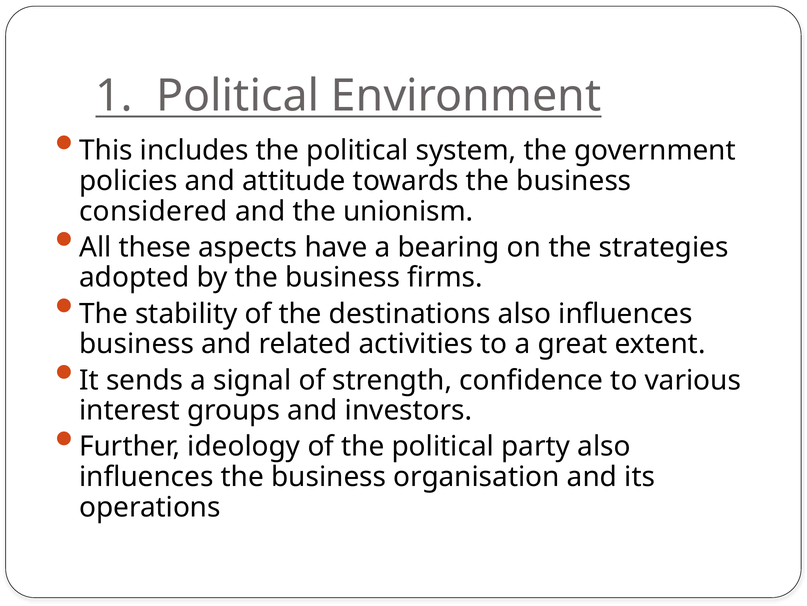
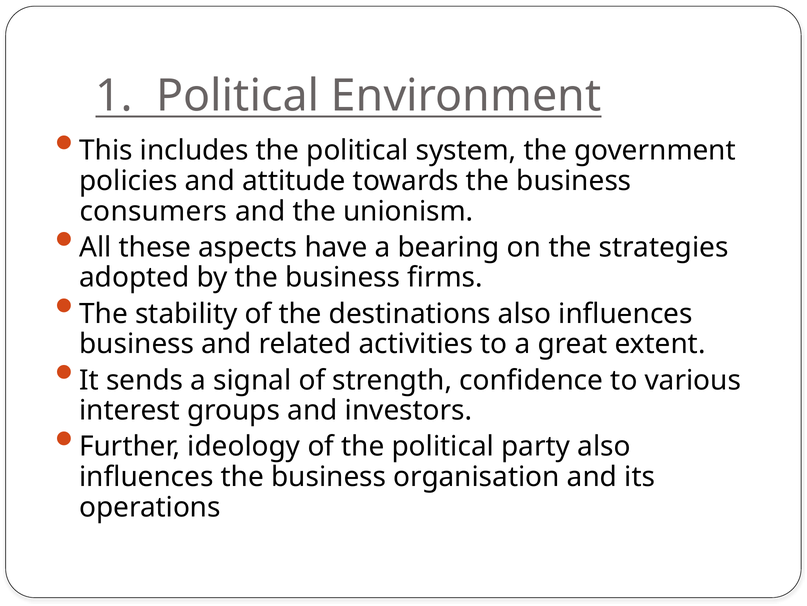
considered: considered -> consumers (153, 211)
